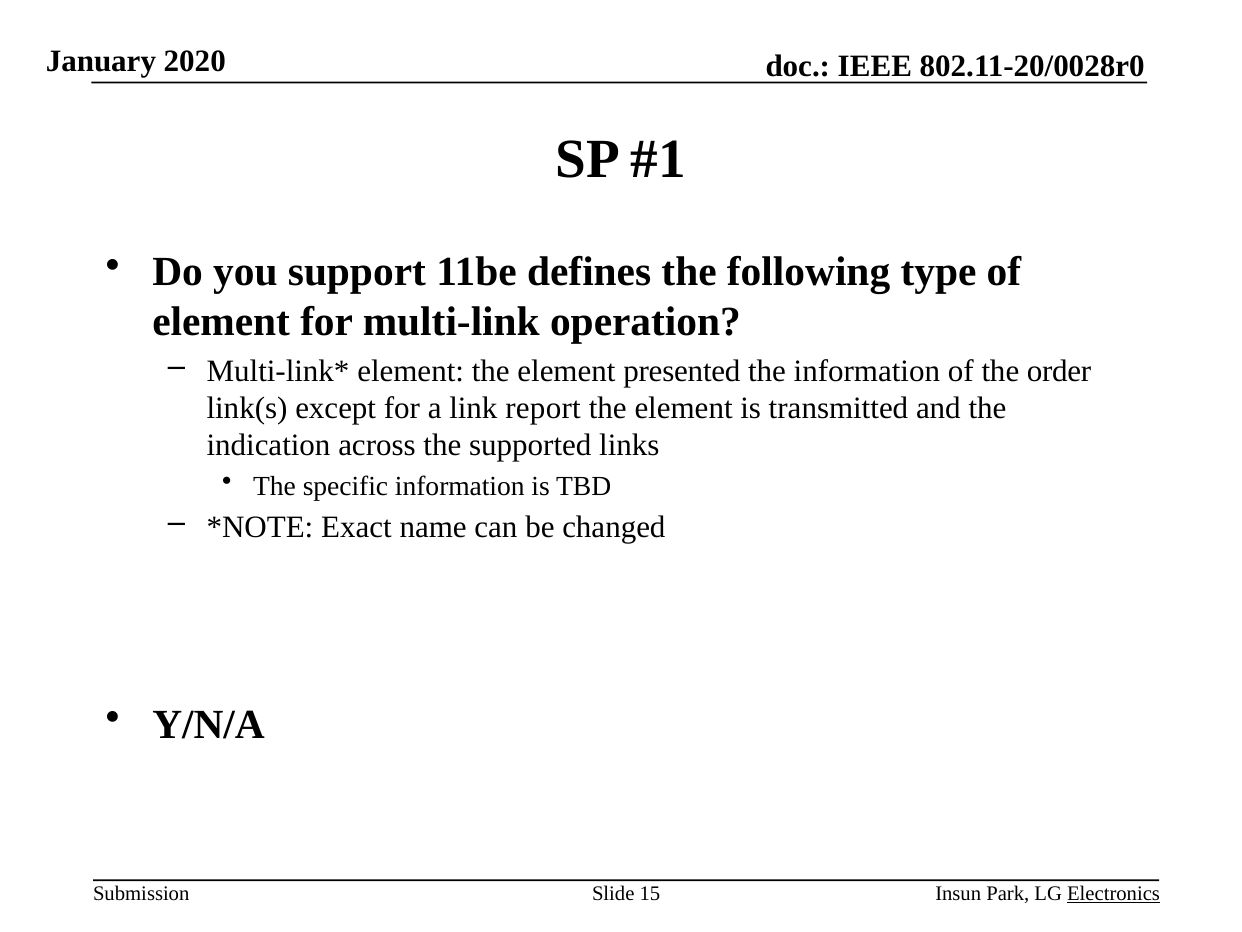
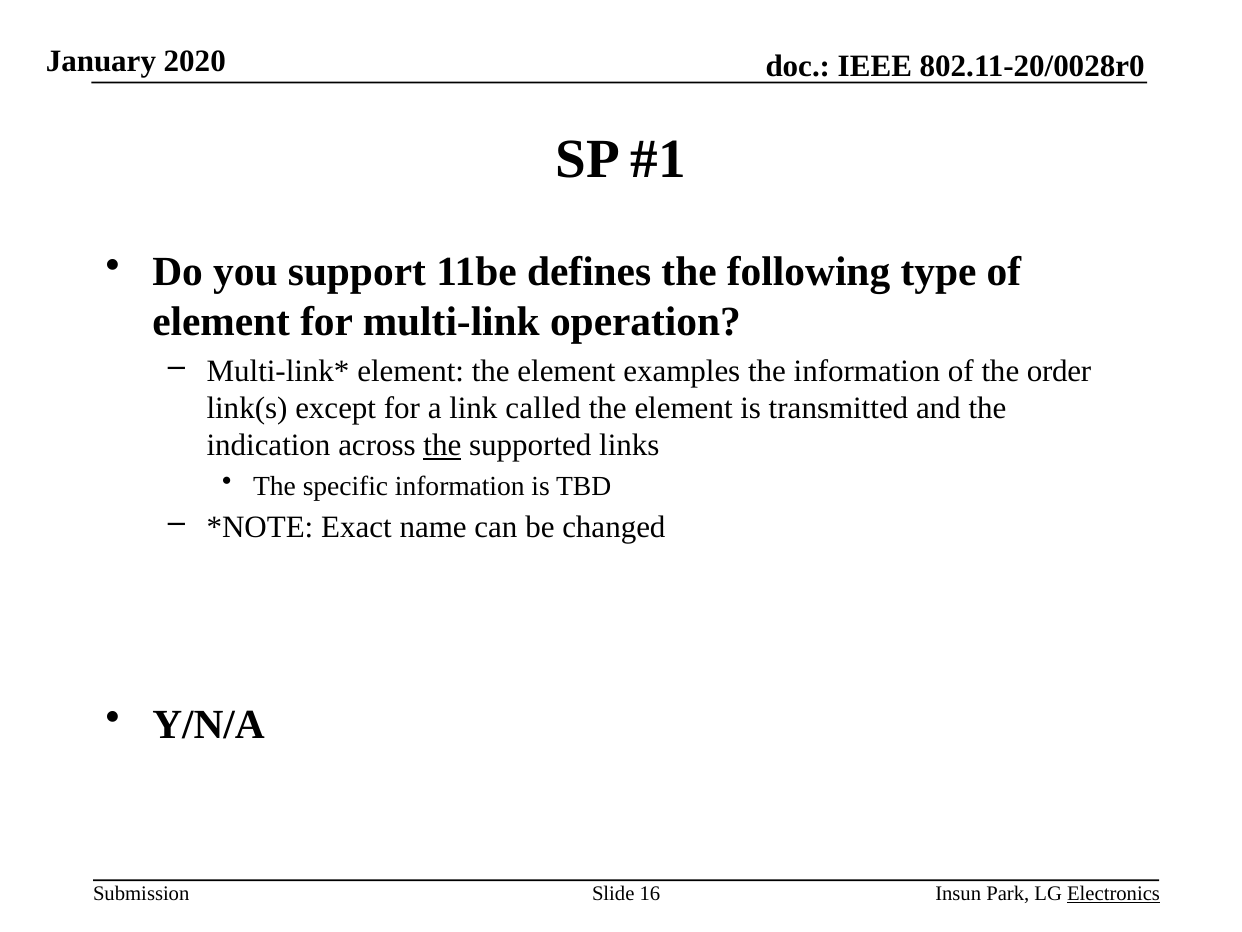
presented: presented -> examples (682, 371)
report: report -> called (543, 408)
the underline: none -> present (442, 445)
15: 15 -> 16 (650, 893)
